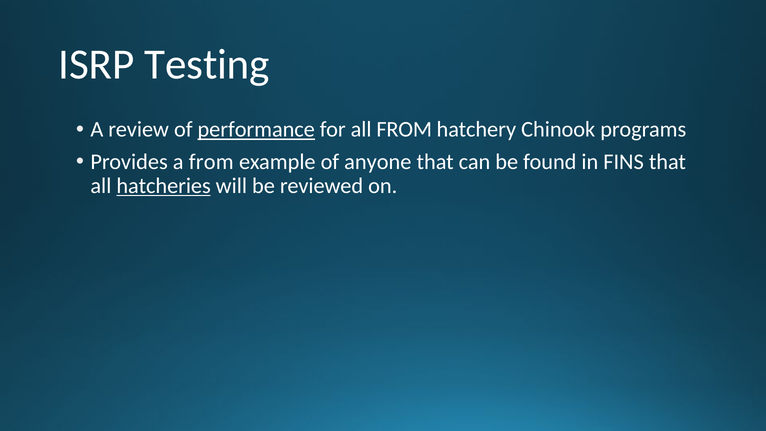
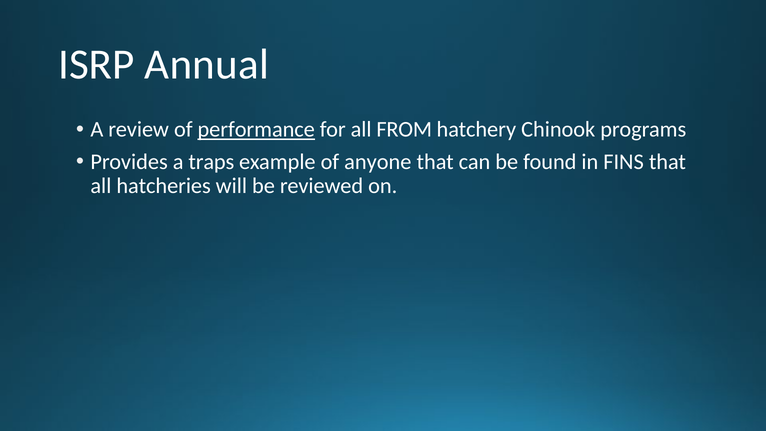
Testing: Testing -> Annual (207, 64)
a from: from -> traps (211, 162)
hatcheries underline: present -> none (164, 186)
